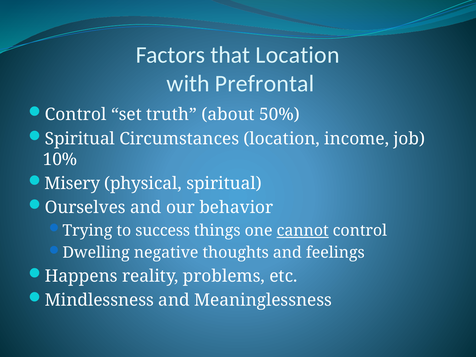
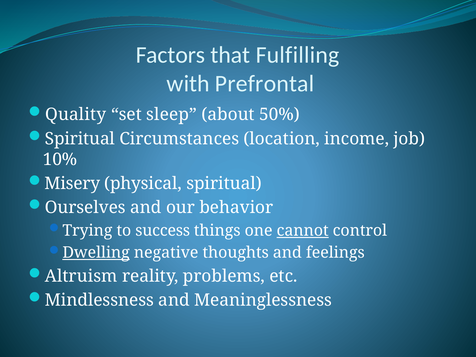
that Location: Location -> Fulfilling (298, 55)
Control: Control -> Quality (76, 115)
truth: truth -> sleep (172, 115)
Dwelling underline: none -> present (96, 253)
Happens: Happens -> Altruism (81, 276)
